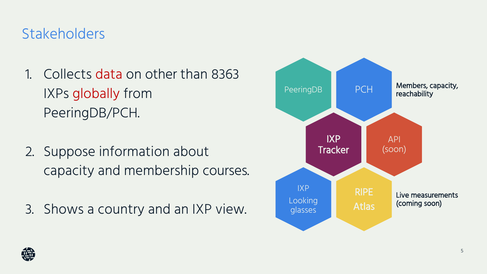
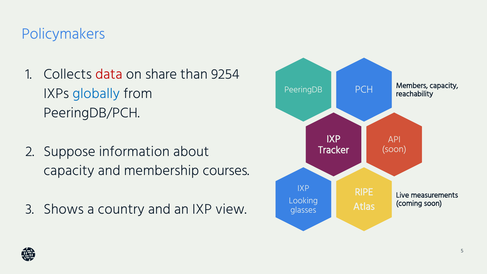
Stakeholders: Stakeholders -> Policymakers (63, 34)
other: other -> share (161, 74)
8363: 8363 -> 9254 (225, 74)
globally colour: red -> blue (96, 93)
